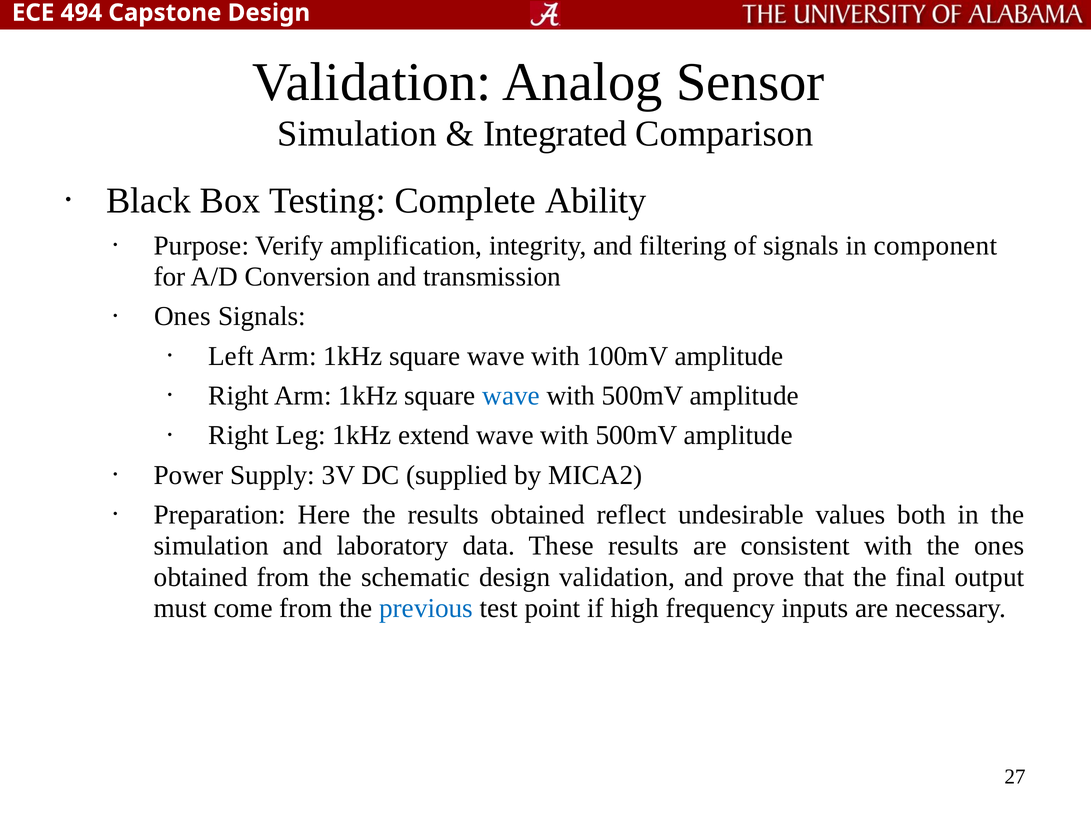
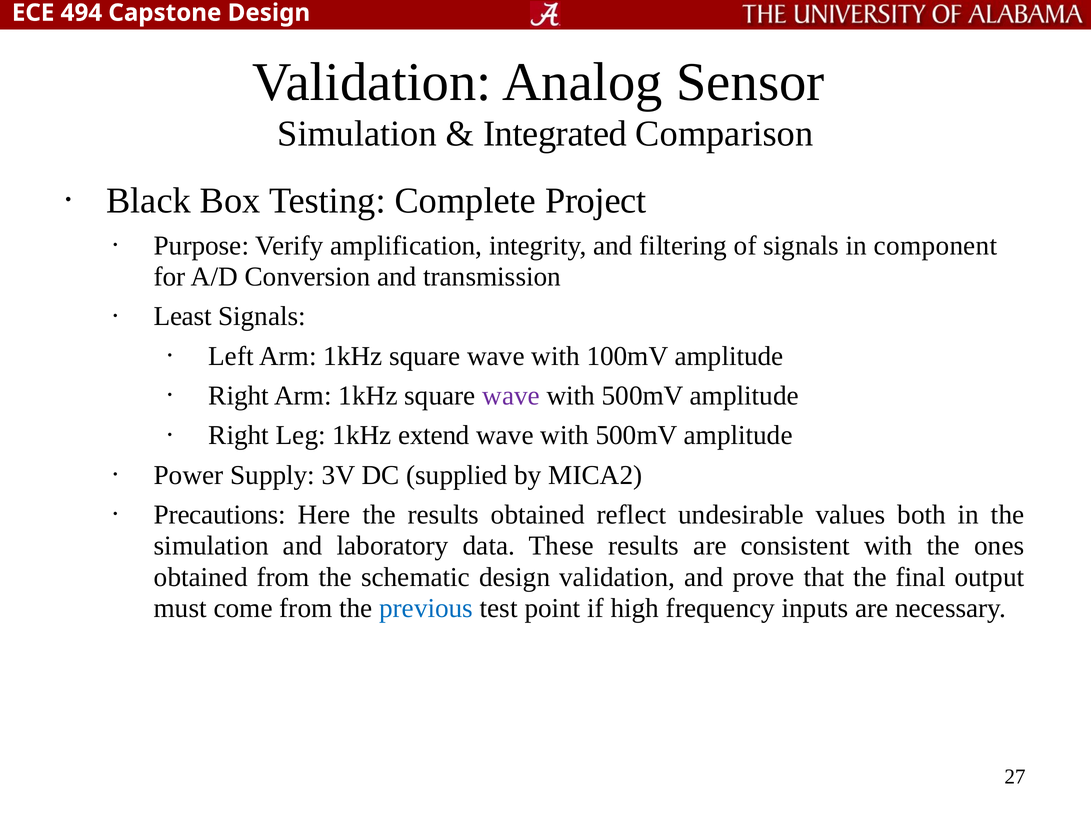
Ability: Ability -> Project (596, 201)
Ones: Ones -> Least (183, 316)
wave colour: blue -> purple (511, 395)
Preparation: Preparation -> Precautions (220, 514)
